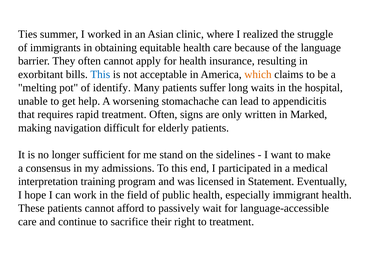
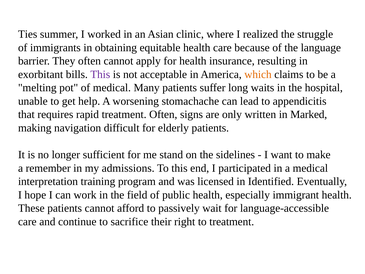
This colour: blue -> purple (100, 74)
of identify: identify -> medical (112, 88)
consensus: consensus -> remember (48, 168)
Statement: Statement -> Identified (271, 181)
